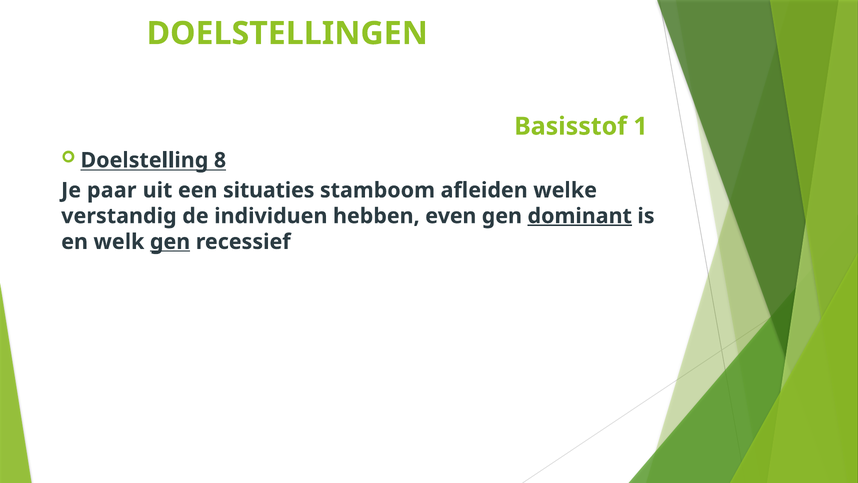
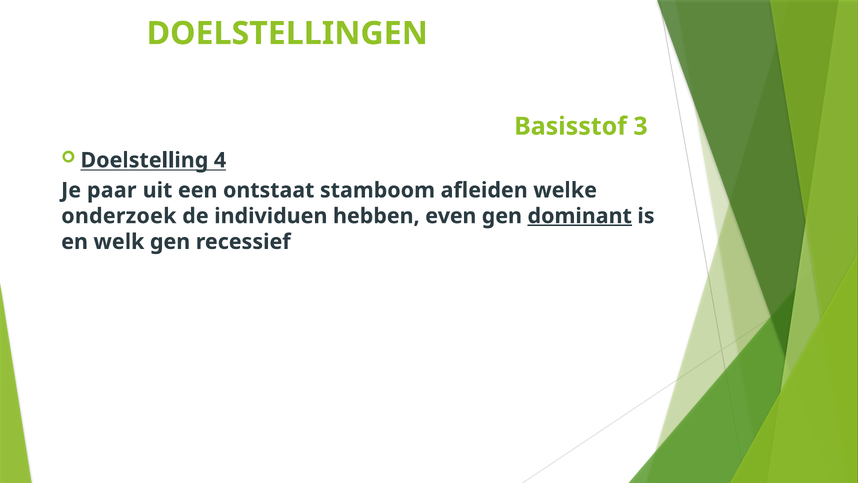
Basisstof 1: 1 -> 3 (641, 126)
8: 8 -> 4 (220, 160)
situaties: situaties -> ontstaat (269, 190)
verstandig: verstandig -> onderzoek (119, 216)
gen underline: present -> none (170, 242)
